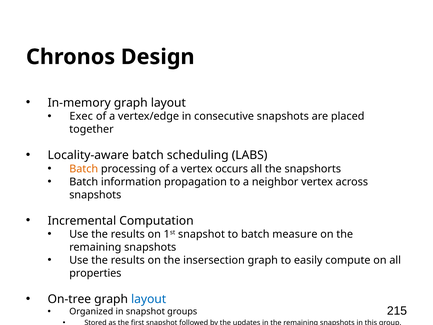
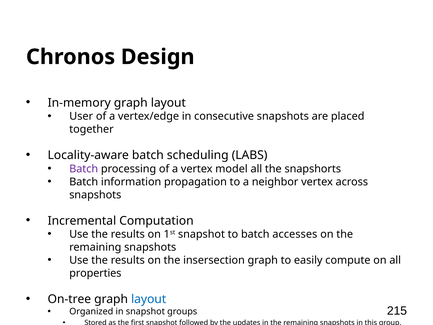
Exec: Exec -> User (81, 116)
Batch colour: orange -> purple (84, 169)
occurs: occurs -> model (232, 169)
measure: measure -> accesses (295, 234)
